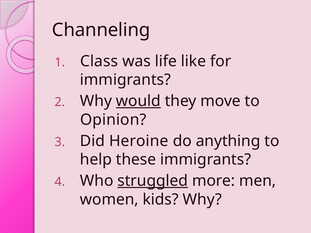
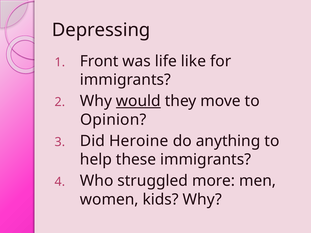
Channeling: Channeling -> Depressing (101, 30)
Class: Class -> Front (99, 61)
struggled underline: present -> none (153, 181)
